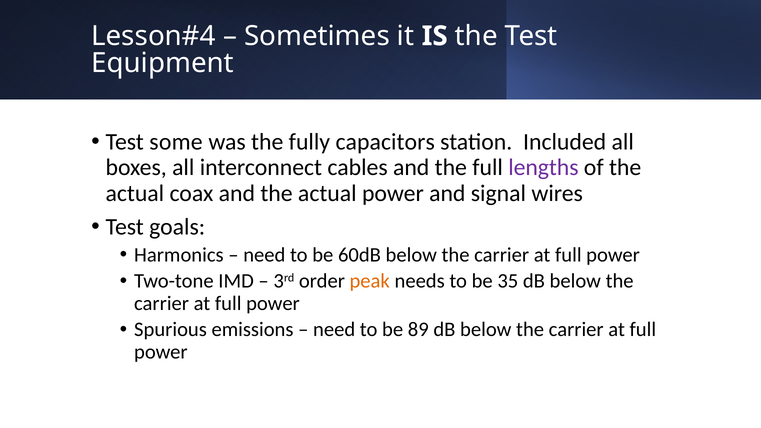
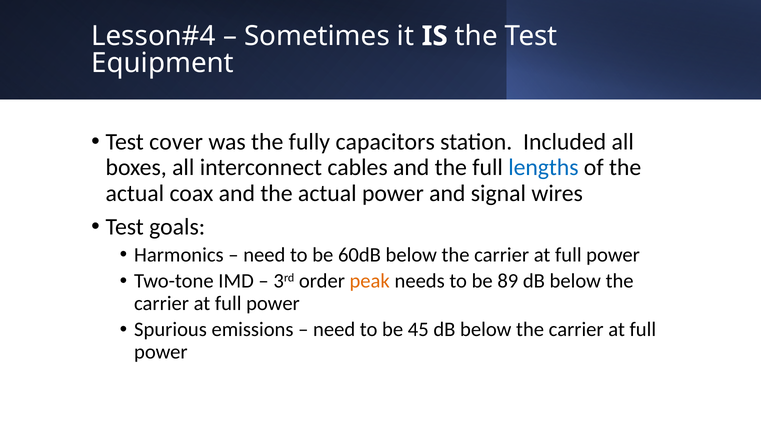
some: some -> cover (176, 142)
lengths colour: purple -> blue (543, 168)
35: 35 -> 89 (508, 281)
89: 89 -> 45 (418, 330)
